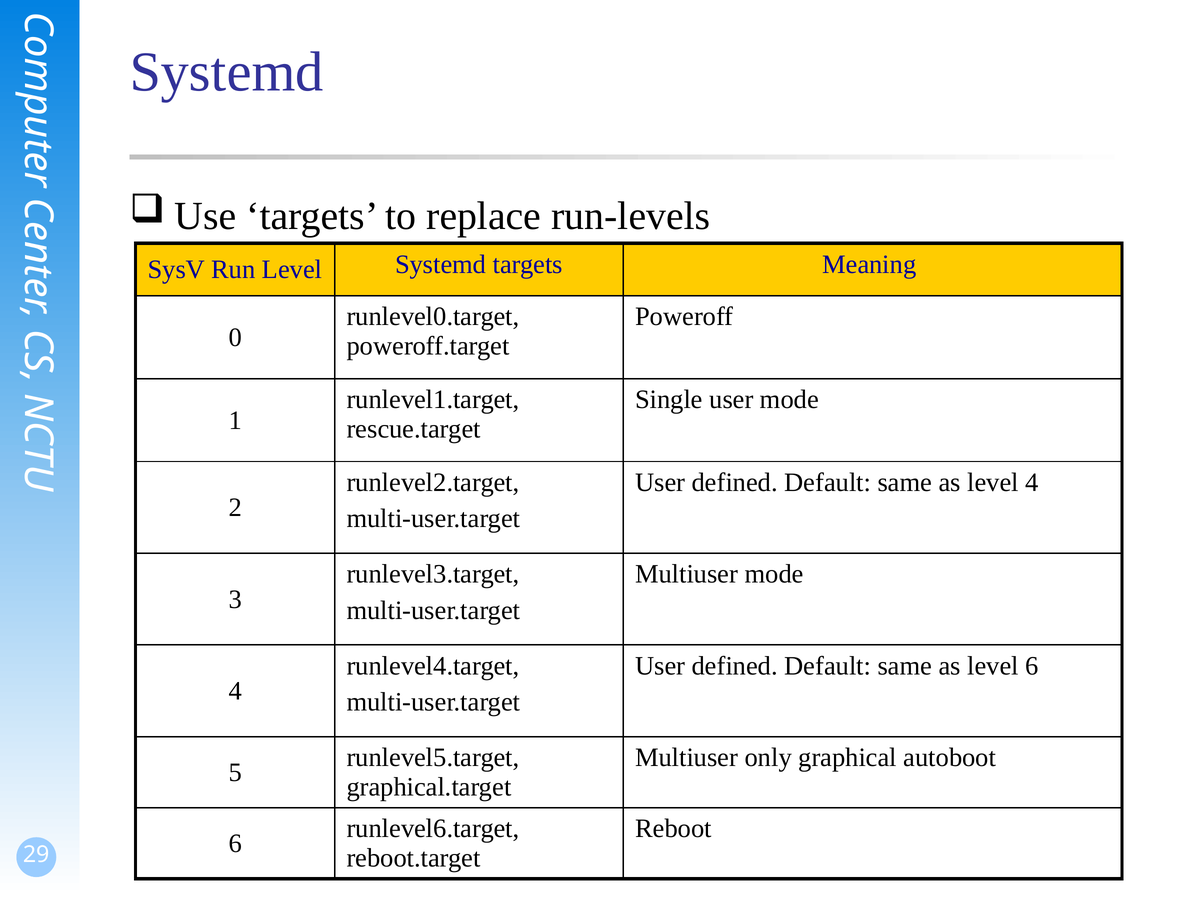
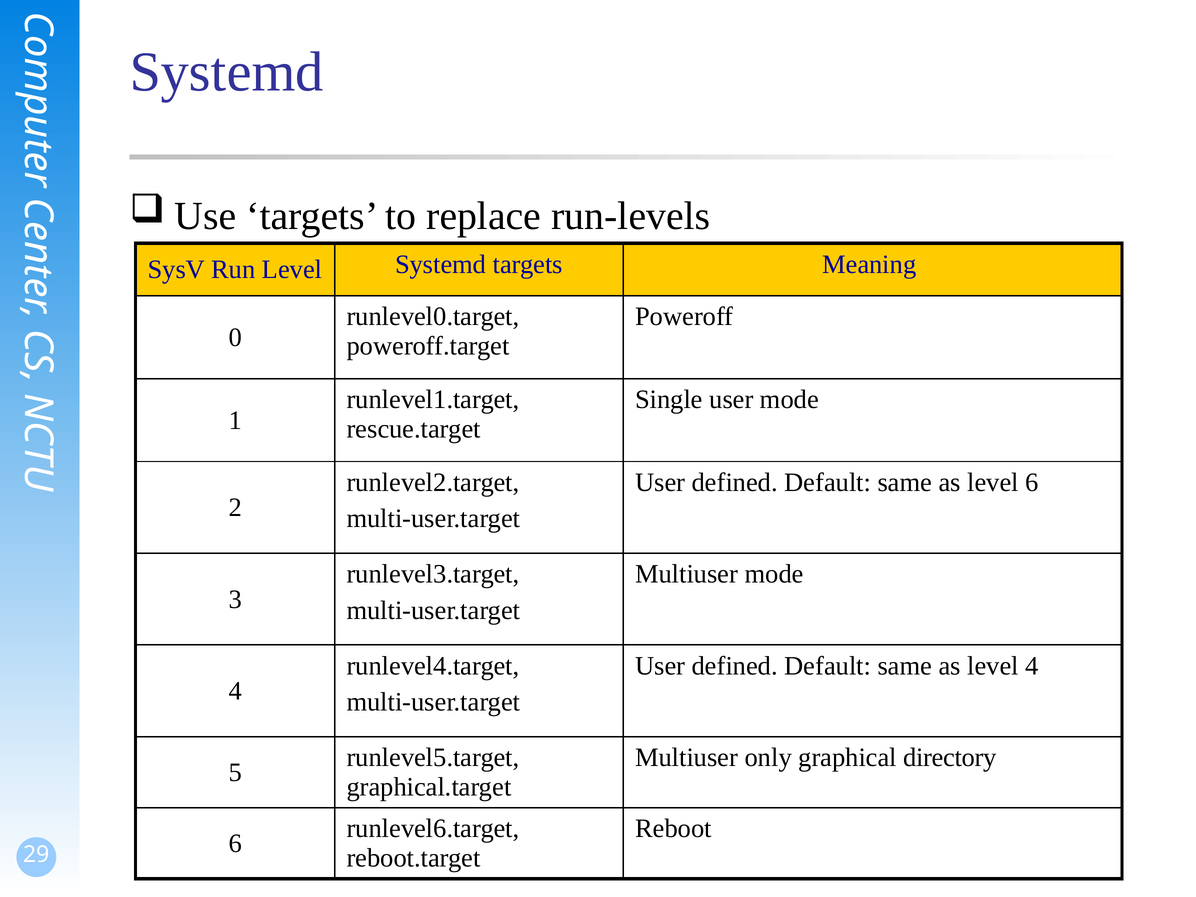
level 4: 4 -> 6 (1032, 482)
level 6: 6 -> 4 (1032, 666)
autoboot: autoboot -> directory (950, 758)
